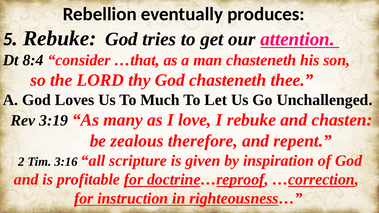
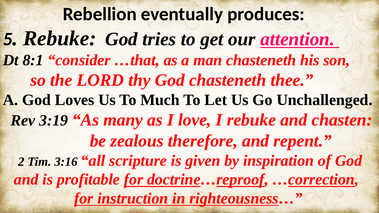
8:4: 8:4 -> 8:1 (33, 60)
